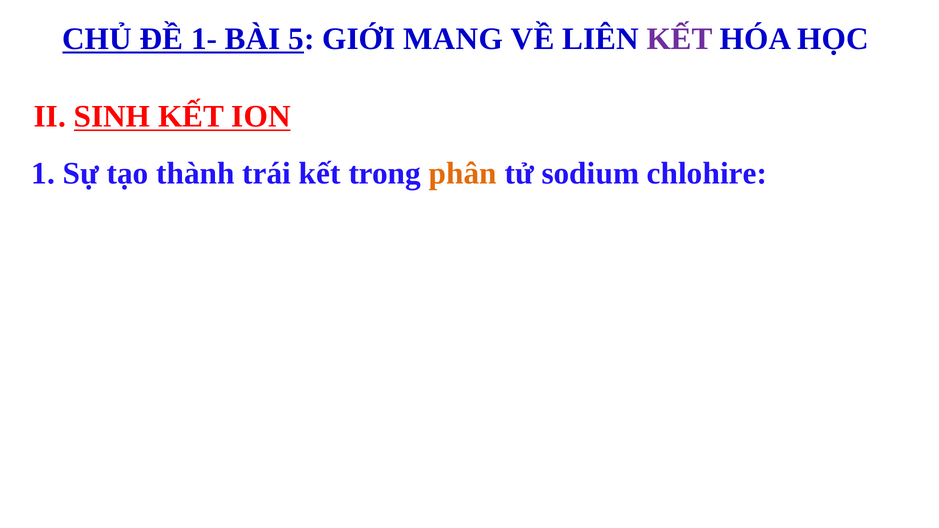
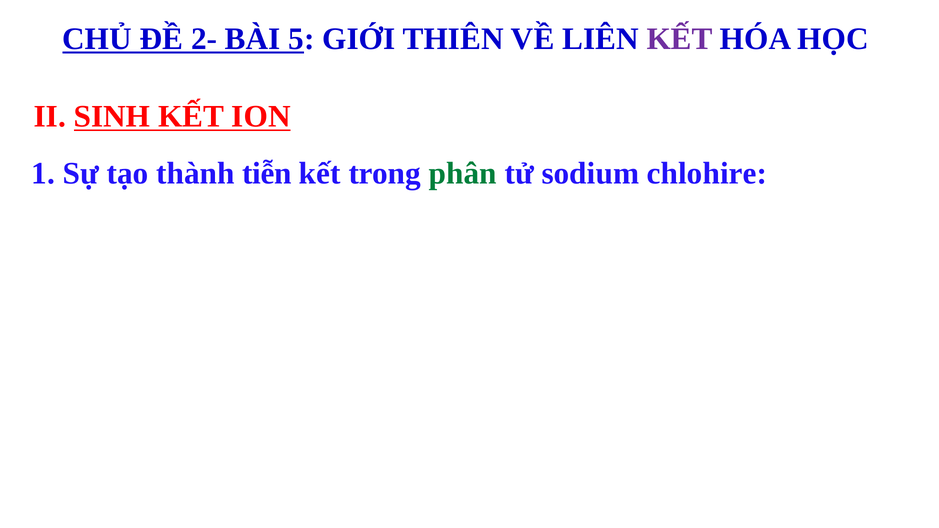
1-: 1- -> 2- (204, 39)
MANG: MANG -> THIÊN (453, 39)
trái: trái -> tiễn (267, 174)
phân colour: orange -> green (463, 174)
